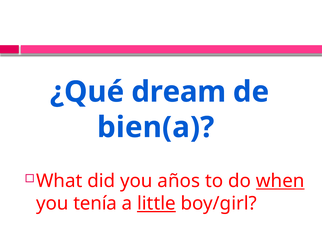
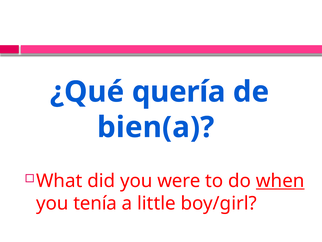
dream: dream -> quería (179, 92)
años: años -> were (179, 181)
little underline: present -> none (156, 203)
